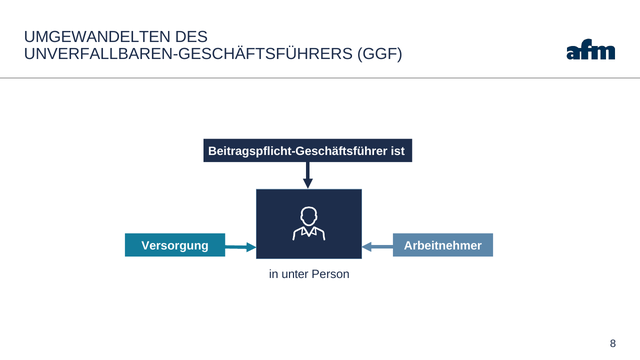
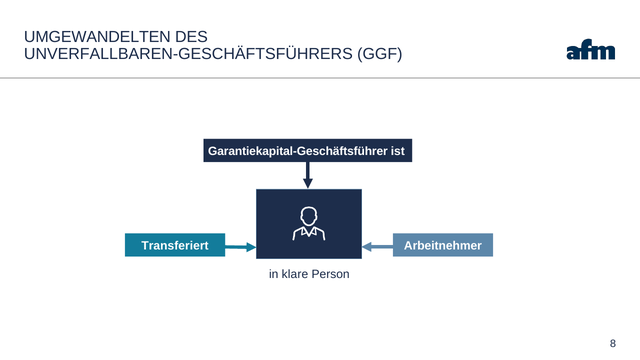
Beitragspflicht-Geschäftsführer: Beitragspflicht-Geschäftsführer -> Garantiekapital-Geschäftsführer (298, 151)
Versorgung: Versorgung -> Transferiert (175, 246)
unter: unter -> klare (295, 274)
